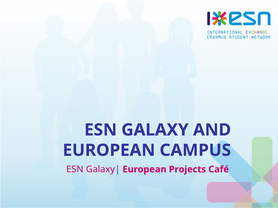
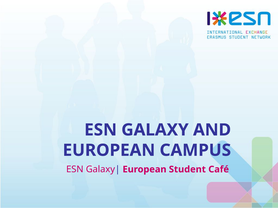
Projects: Projects -> Student (187, 170)
